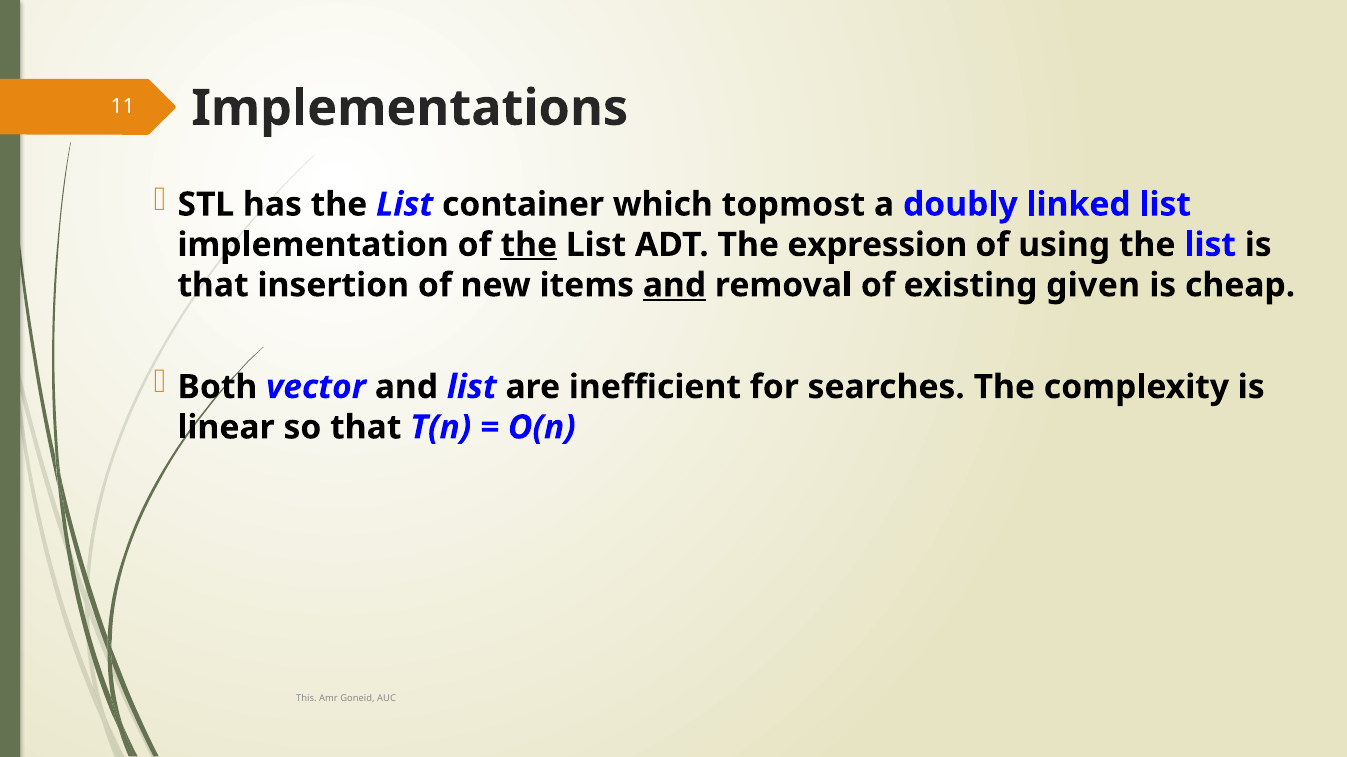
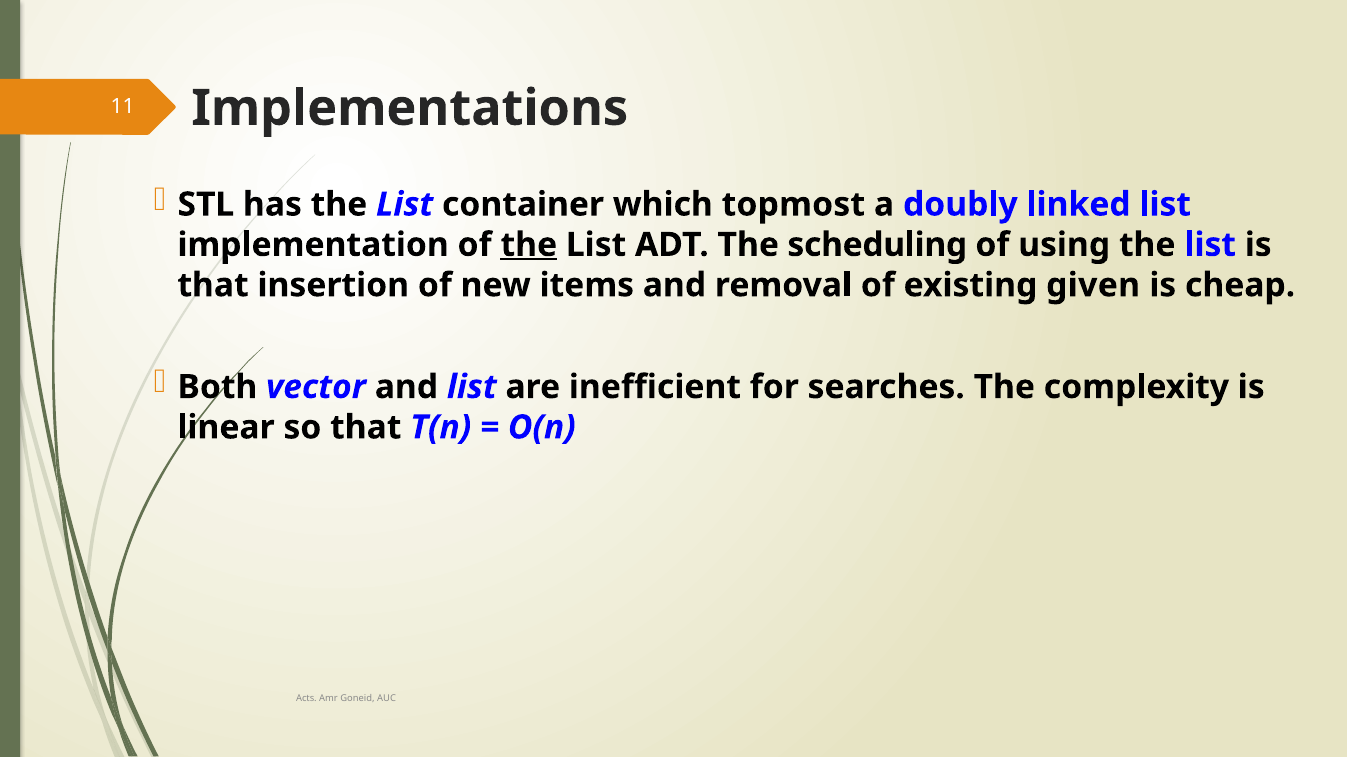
expression: expression -> scheduling (877, 245)
and underline: present -> none (674, 285)
This: This -> Acts (306, 699)
